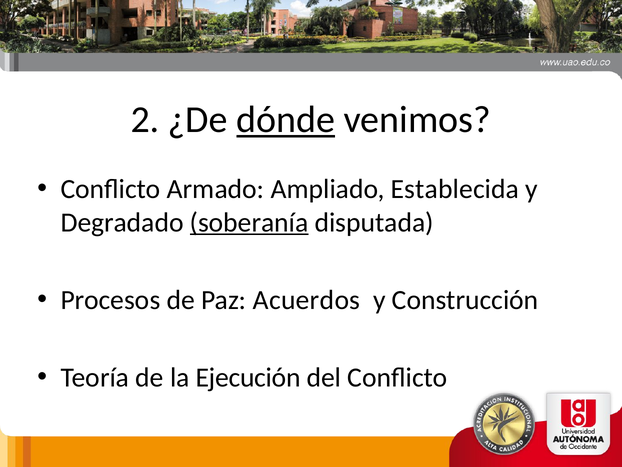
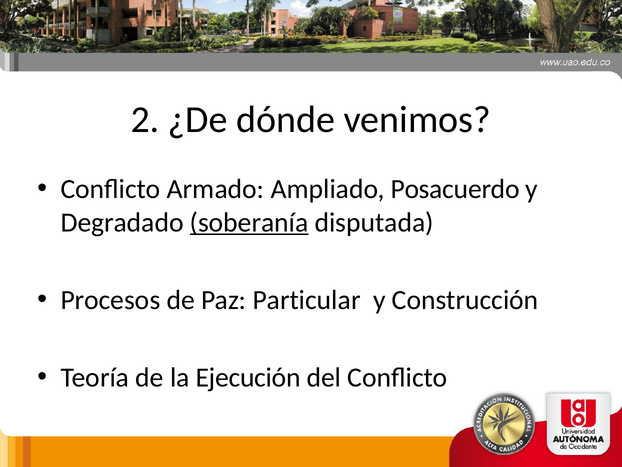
dónde underline: present -> none (286, 120)
Establecida: Establecida -> Posacuerdo (455, 189)
Acuerdos: Acuerdos -> Particular (307, 300)
